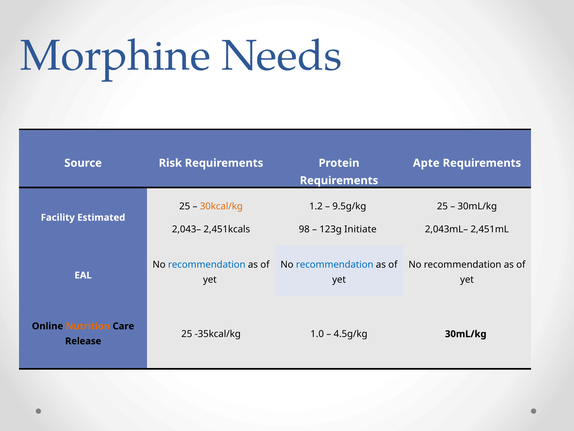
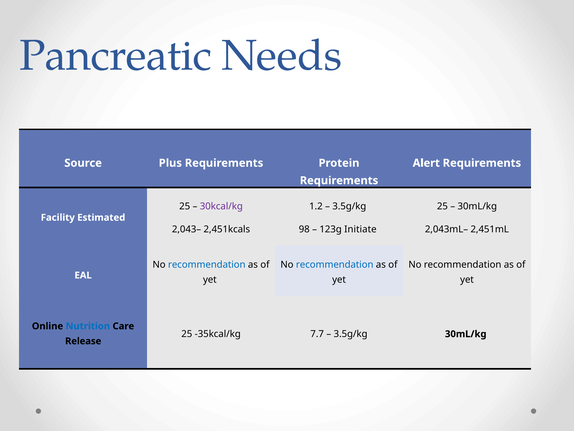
Morphine: Morphine -> Pancreatic (116, 56)
Risk: Risk -> Plus (170, 163)
Apte: Apte -> Alert (426, 163)
30kcal/kg colour: orange -> purple (221, 206)
9.5g/kg: 9.5g/kg -> 3.5g/kg (349, 206)
Nutrition colour: orange -> blue (88, 326)
1.0: 1.0 -> 7.7 (317, 334)
4.5g/kg: 4.5g/kg -> 3.5g/kg (351, 334)
